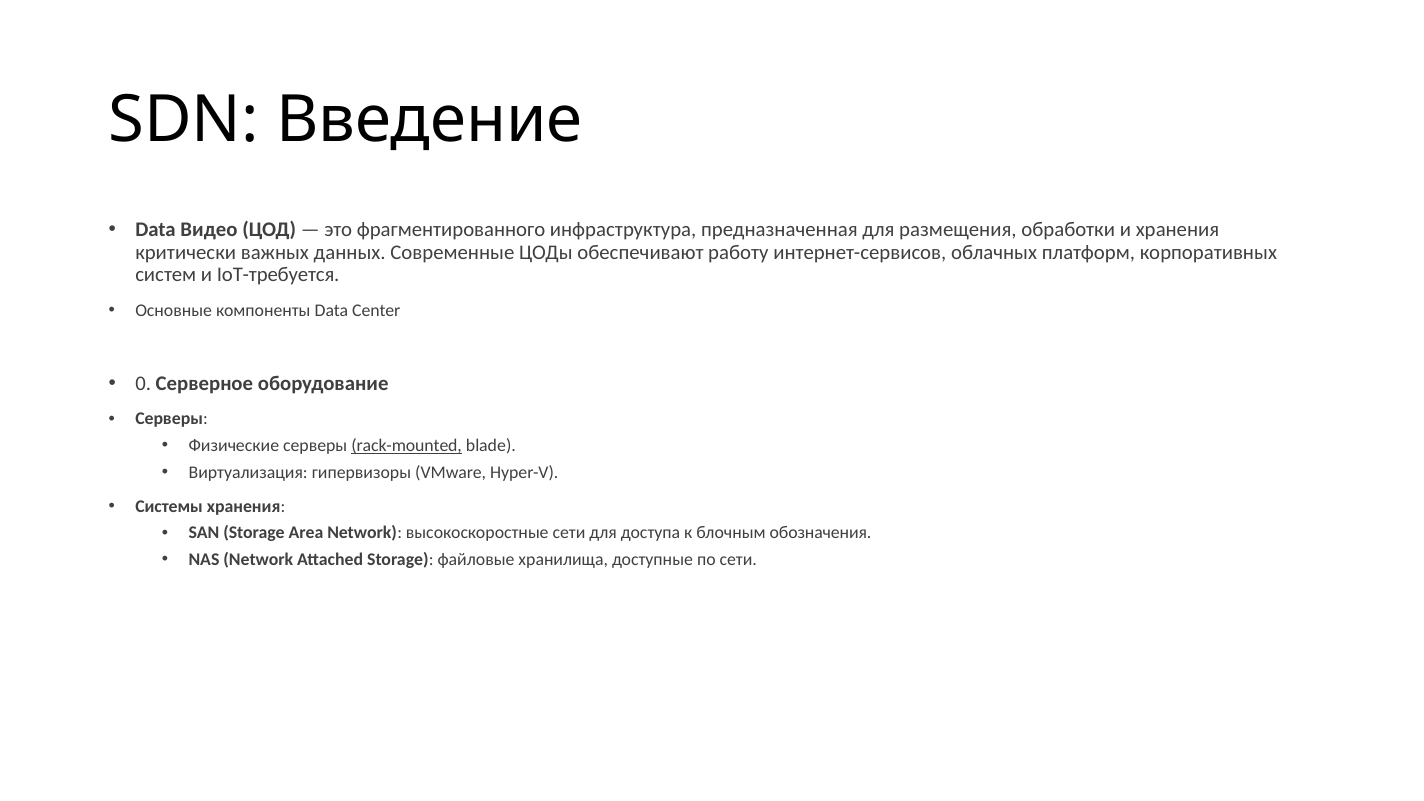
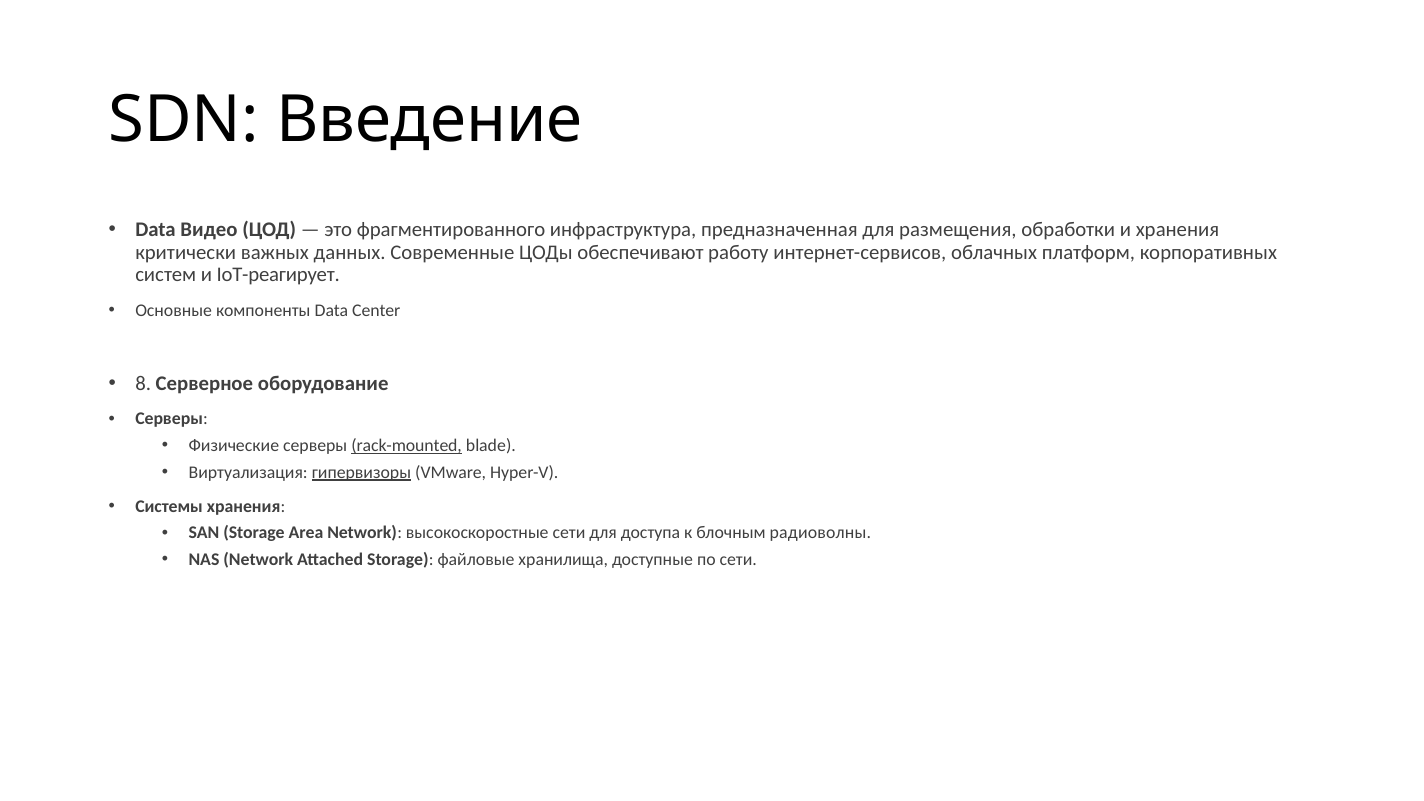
IoT-требуется: IoT-требуется -> IoT-реагирует (278, 275)
0: 0 -> 8 (143, 383)
гипервизоры underline: none -> present (361, 472)
обозначения: обозначения -> радиоволны (820, 533)
